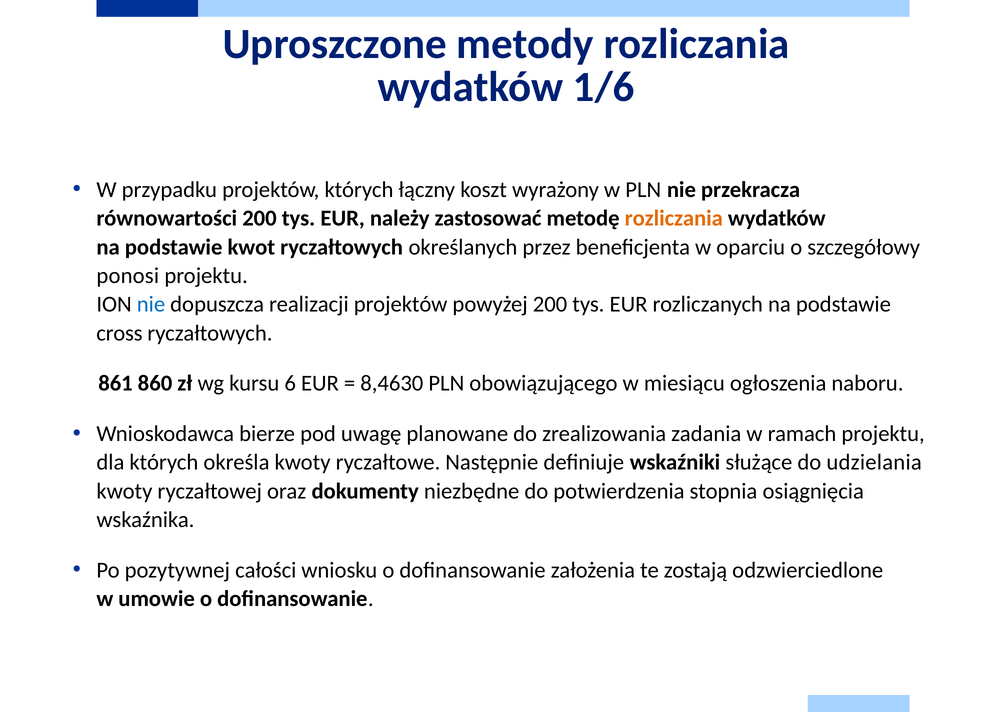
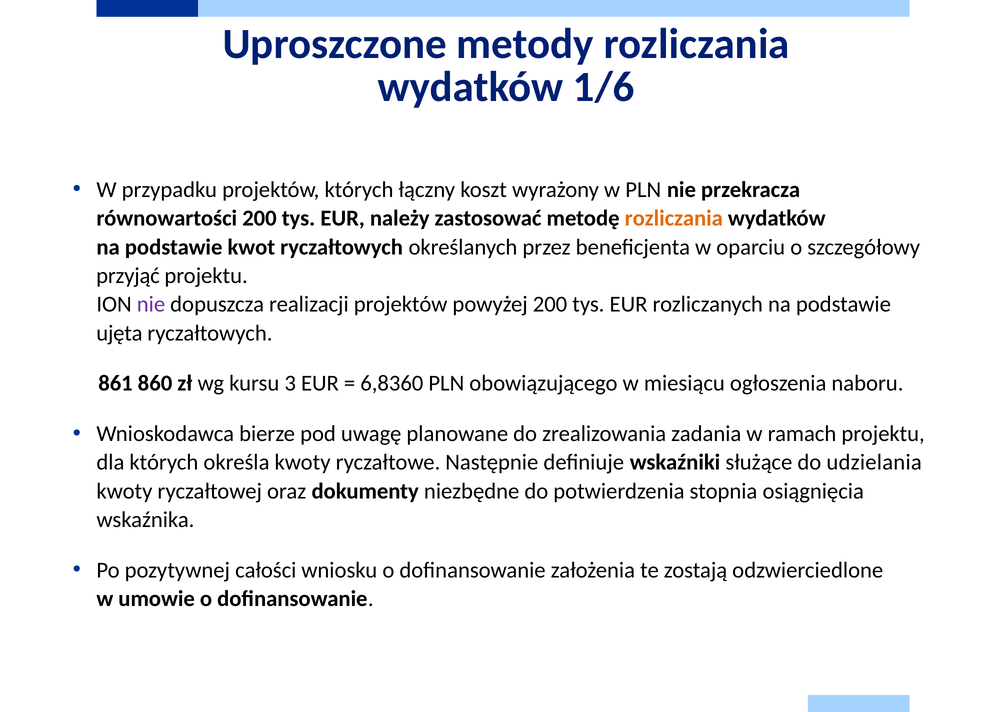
ponosi: ponosi -> przyjąć (128, 275)
nie colour: blue -> purple (151, 304)
cross: cross -> ujęta (119, 333)
6: 6 -> 3 (290, 383)
8,4630: 8,4630 -> 6,8360 (392, 383)
